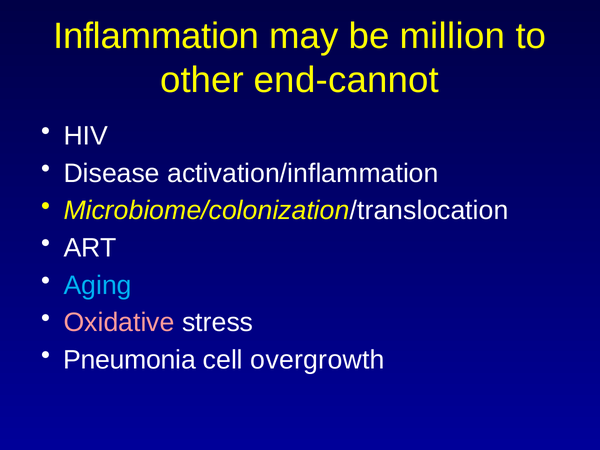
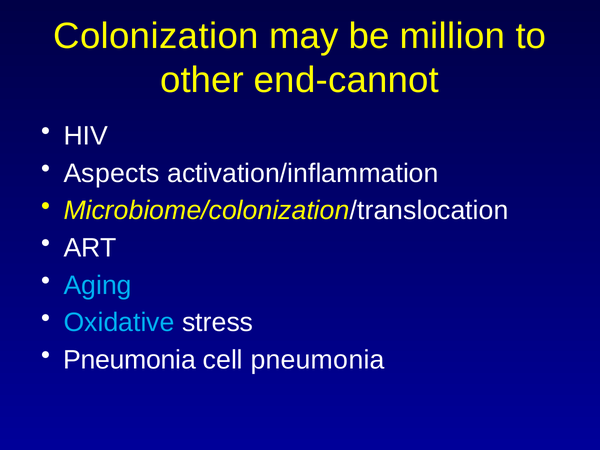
Inflammation: Inflammation -> Colonization (156, 36)
Disease: Disease -> Aspects (112, 173)
Oxidative colour: pink -> light blue (119, 323)
cell overgrowth: overgrowth -> pneumonia (318, 360)
